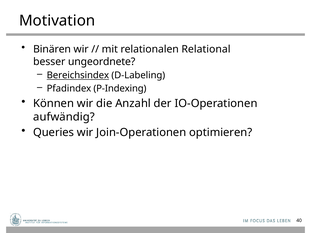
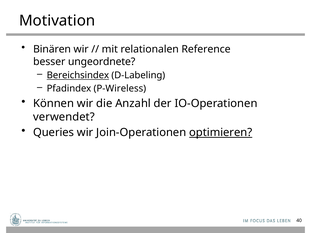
Relational: Relational -> Reference (206, 49)
P-Indexing: P-Indexing -> P-Wireless (120, 89)
aufwändig: aufwändig -> verwendet (64, 117)
optimieren underline: none -> present (221, 133)
